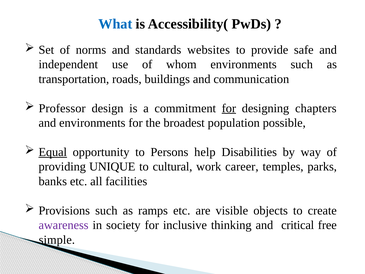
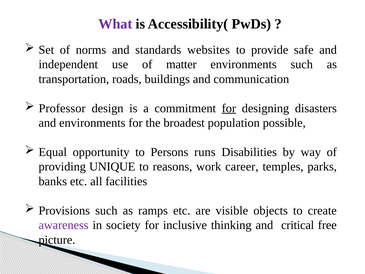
What colour: blue -> purple (115, 24)
whom: whom -> matter (181, 64)
chapters: chapters -> disasters (316, 108)
Equal underline: present -> none (53, 152)
help: help -> runs (205, 152)
cultural: cultural -> reasons (172, 167)
simple: simple -> picture (57, 240)
